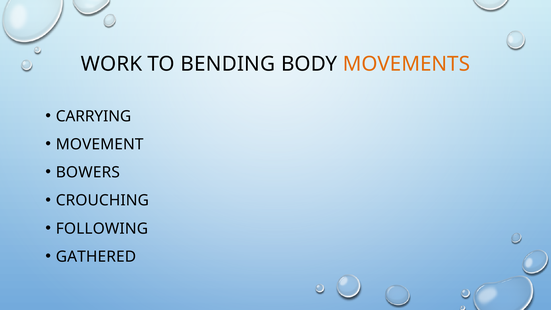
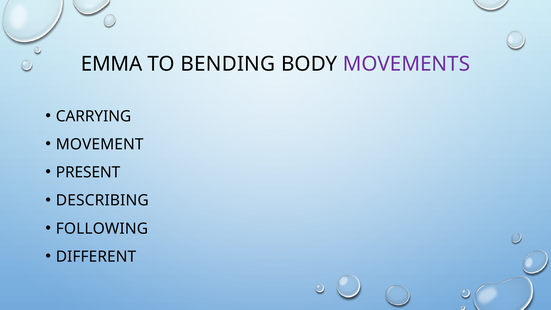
WORK: WORK -> EMMA (112, 64)
MOVEMENTS colour: orange -> purple (406, 64)
BOWERS: BOWERS -> PRESENT (88, 172)
CROUCHING: CROUCHING -> DESCRIBING (102, 200)
GATHERED: GATHERED -> DIFFERENT (96, 257)
